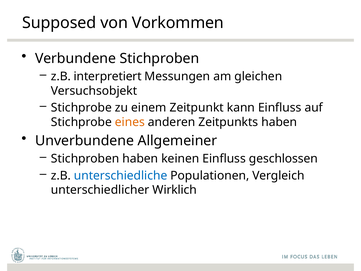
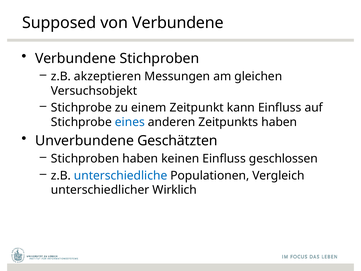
von Vorkommen: Vorkommen -> Verbundene (178, 23)
interpretiert: interpretiert -> akzeptieren (108, 76)
eines colour: orange -> blue (130, 122)
Allgemeiner: Allgemeiner -> Geschätzten (177, 141)
